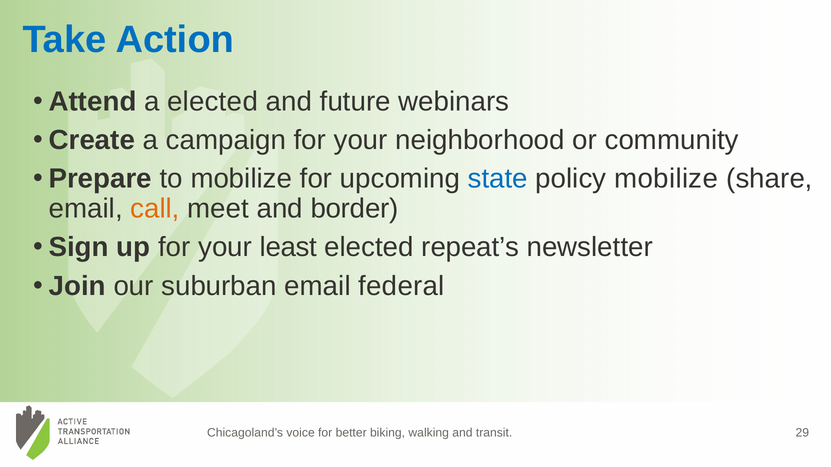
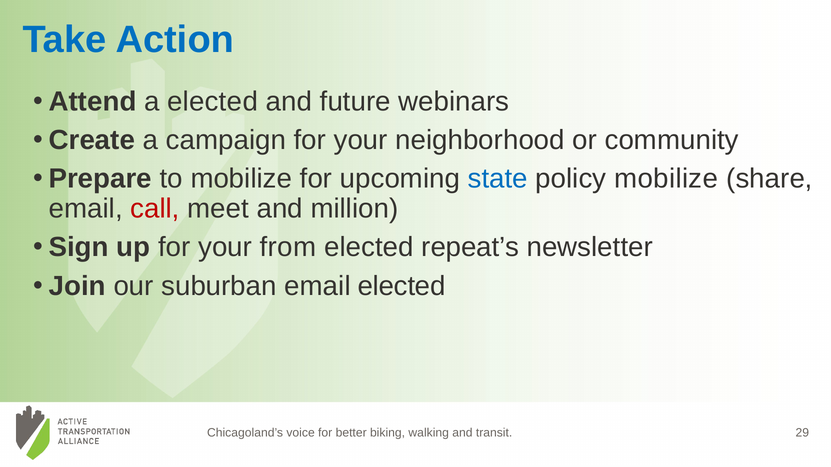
call colour: orange -> red (155, 209)
border: border -> million (354, 209)
least: least -> from (288, 248)
email federal: federal -> elected (402, 286)
